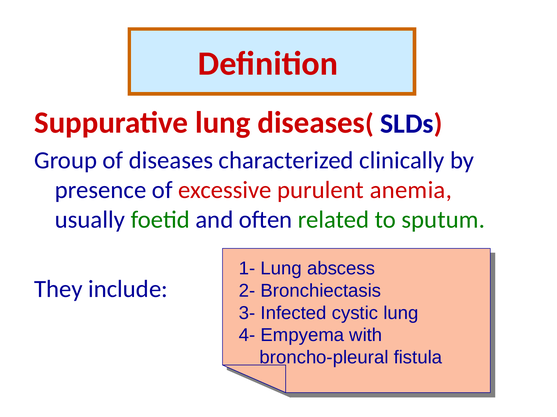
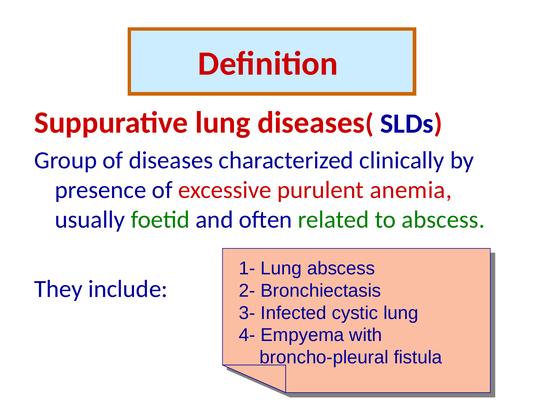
to sputum: sputum -> abscess (443, 220)
